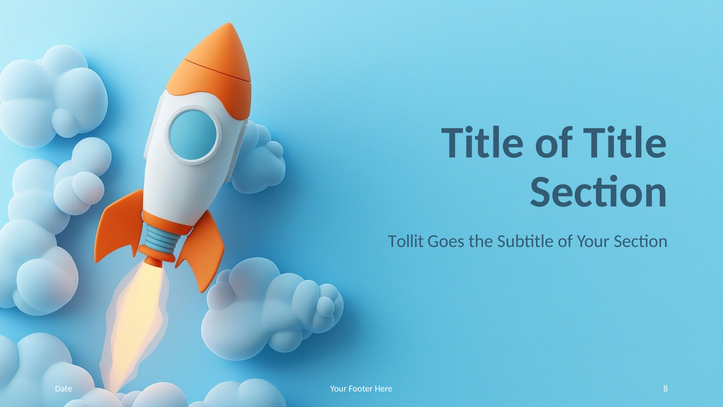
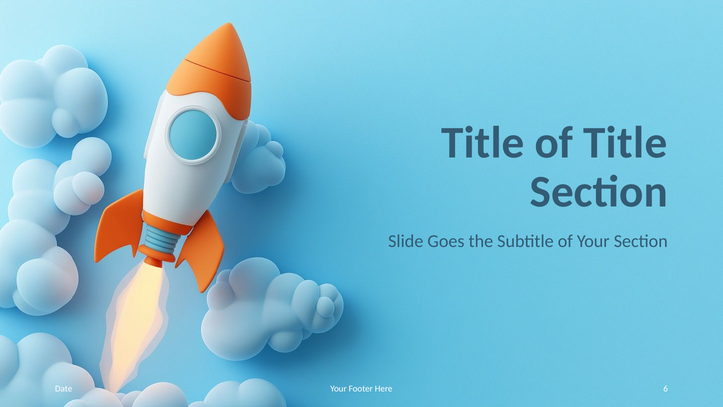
Tollit: Tollit -> Slide (406, 241)
8: 8 -> 6 (666, 388)
